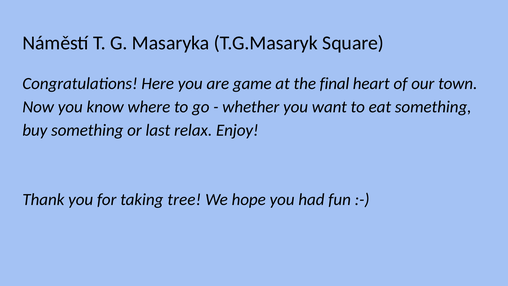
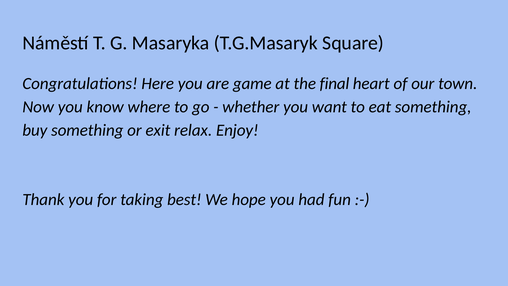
last: last -> exit (158, 130)
tree: tree -> best (184, 199)
